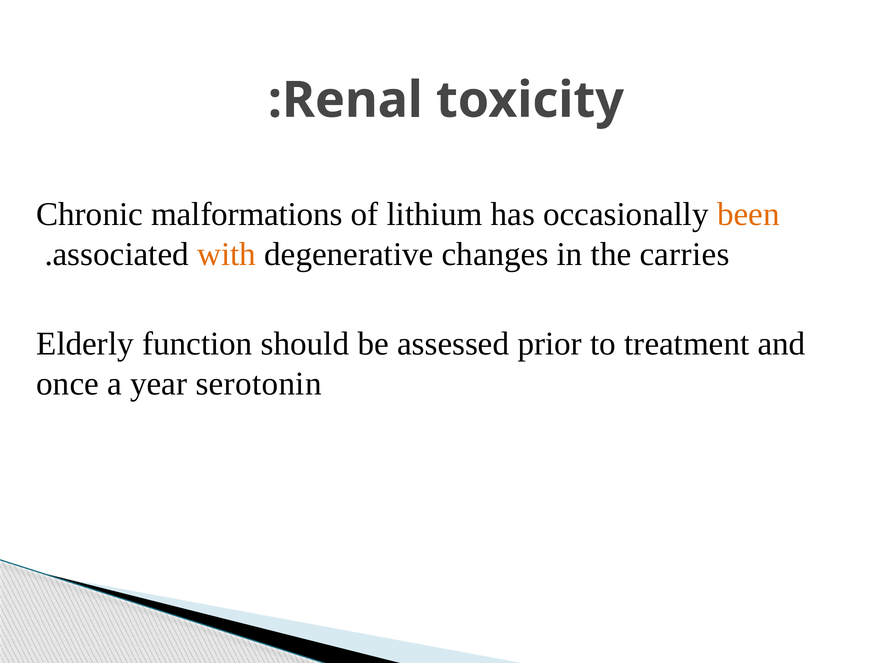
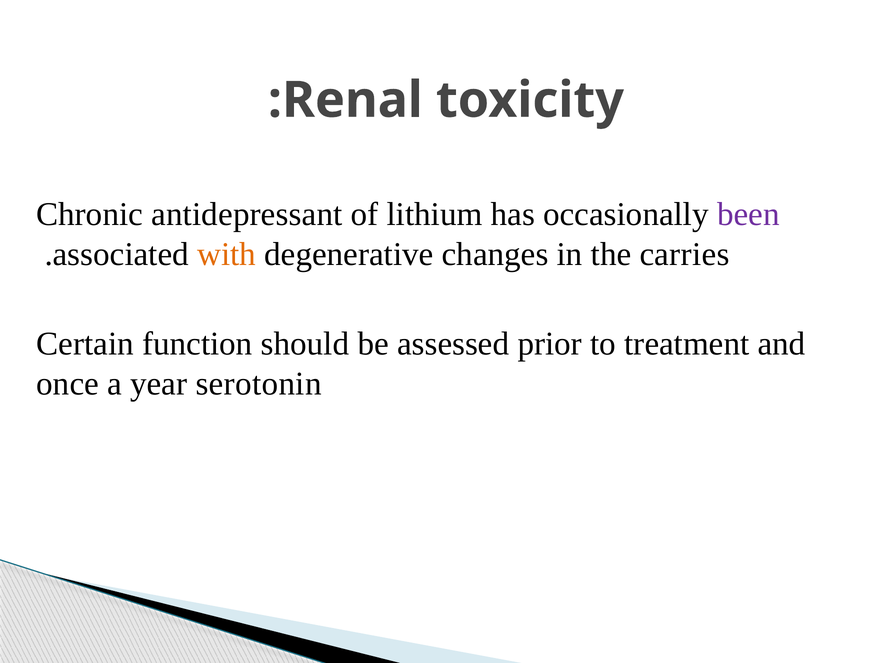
malformations: malformations -> antidepressant (247, 215)
been colour: orange -> purple (748, 215)
Elderly: Elderly -> Certain (85, 344)
